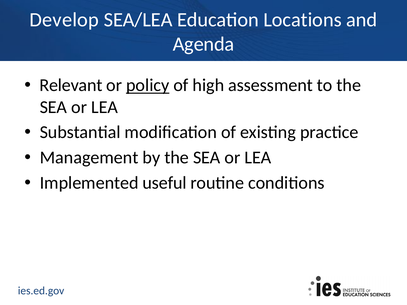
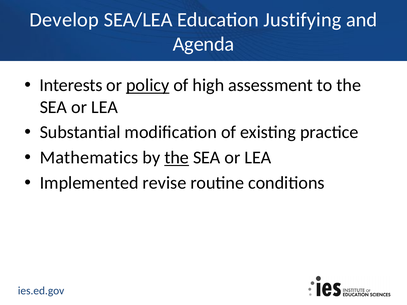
Locations: Locations -> Justifying (302, 20)
Relevant: Relevant -> Interests (71, 85)
Management: Management -> Mathematics (89, 158)
the underline: none -> present (177, 158)
useful: useful -> revise (164, 183)
